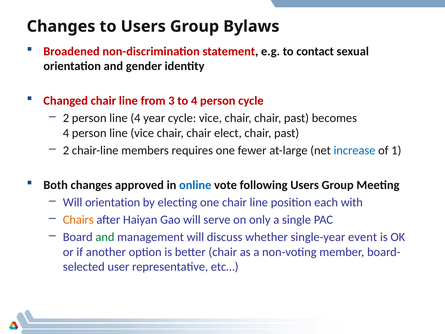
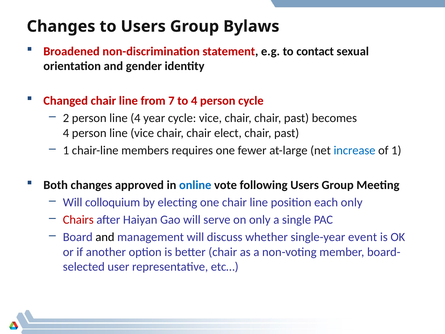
3: 3 -> 7 (171, 101)
2: 2 -> 1 (66, 150)
Will orientation: orientation -> colloquium (113, 202)
each with: with -> only (352, 202)
Chairs colour: orange -> red (78, 220)
and colour: green -> black (105, 237)
